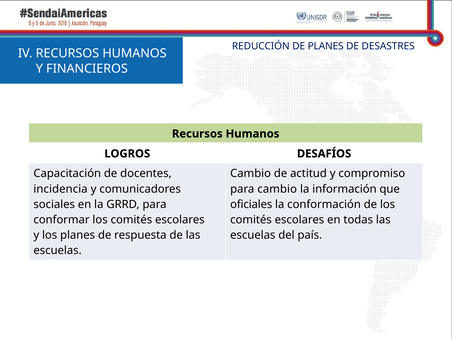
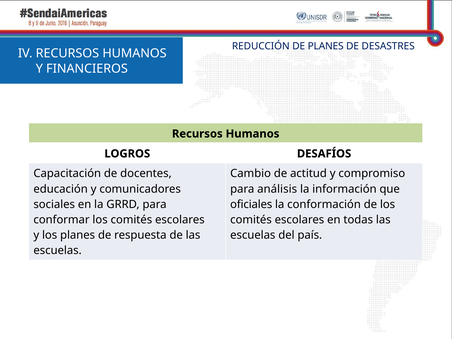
incidencia: incidencia -> educación (61, 189)
para cambio: cambio -> análisis (277, 189)
